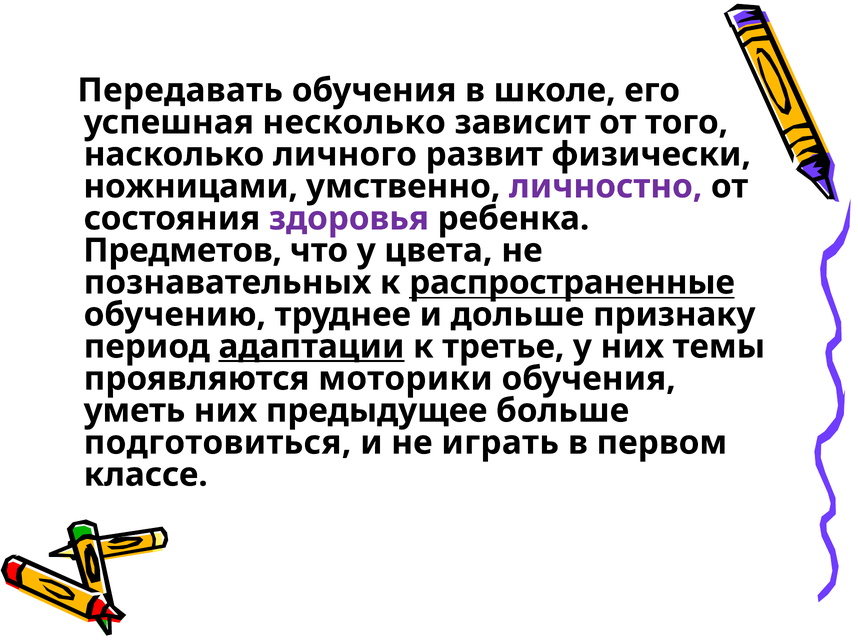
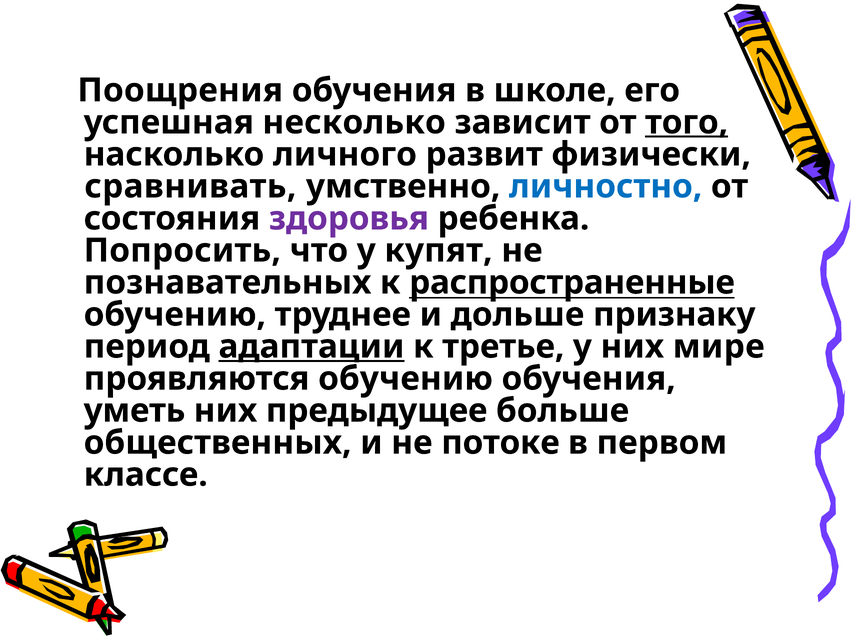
Передавать: Передавать -> Поощрения (180, 90)
того underline: none -> present (687, 122)
ножницами: ножницами -> сравнивать (190, 187)
личностно colour: purple -> blue (606, 187)
Предметов: Предметов -> Попросить (182, 251)
цвета: цвета -> купят (438, 251)
темы: темы -> мире (719, 347)
проявляются моторики: моторики -> обучению (406, 379)
подготовиться: подготовиться -> общественных (218, 443)
играть: играть -> потоке (500, 443)
